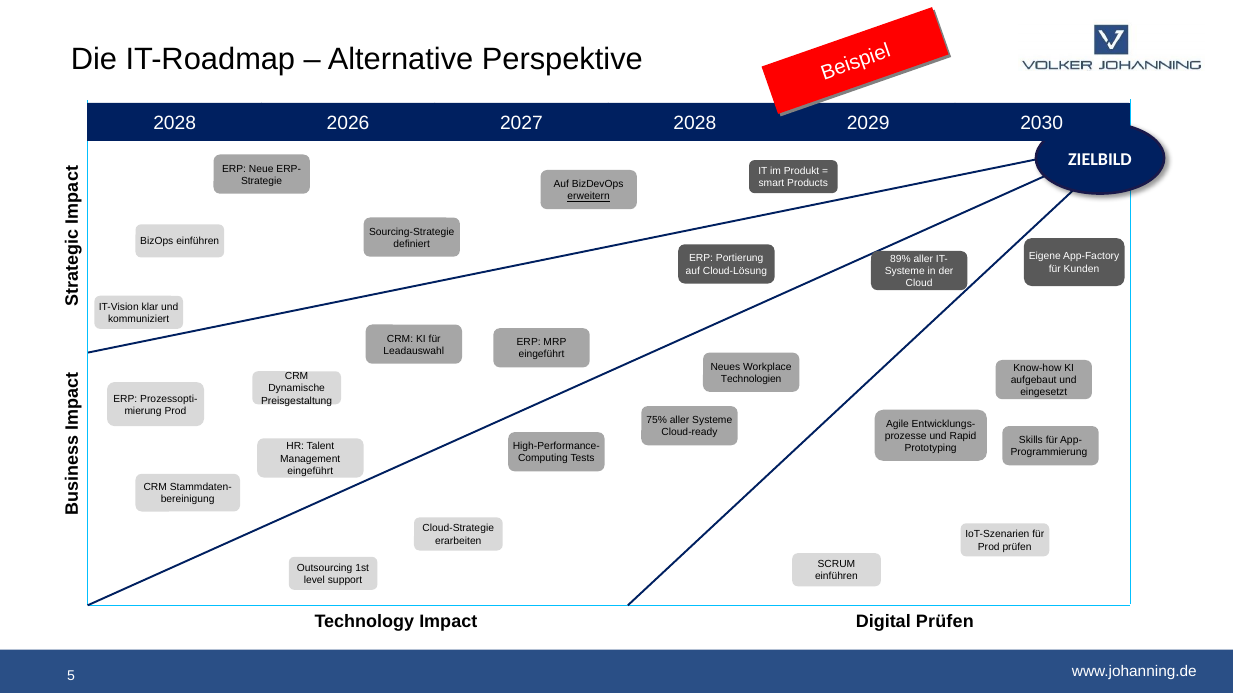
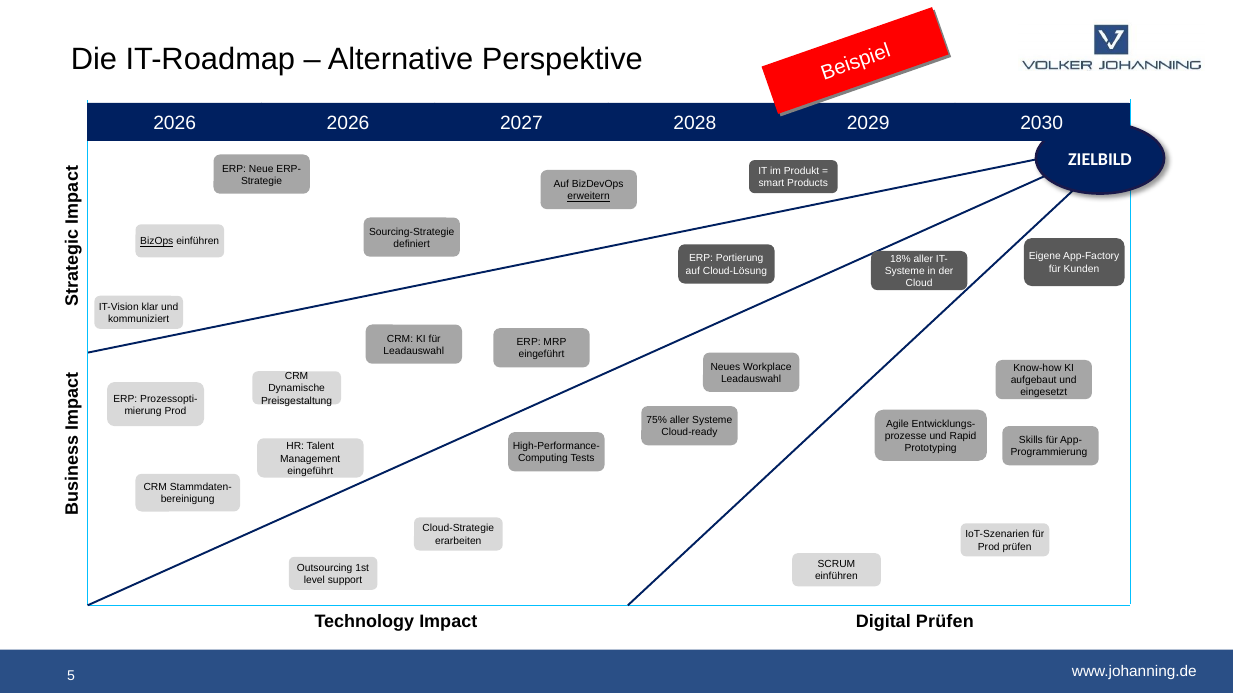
2028: 2028 -> 2026 (175, 123)
BizOps underline: none -> present (157, 242)
89%: 89% -> 18% (900, 259)
Technologien: Technologien -> Leadauswahl (751, 379)
